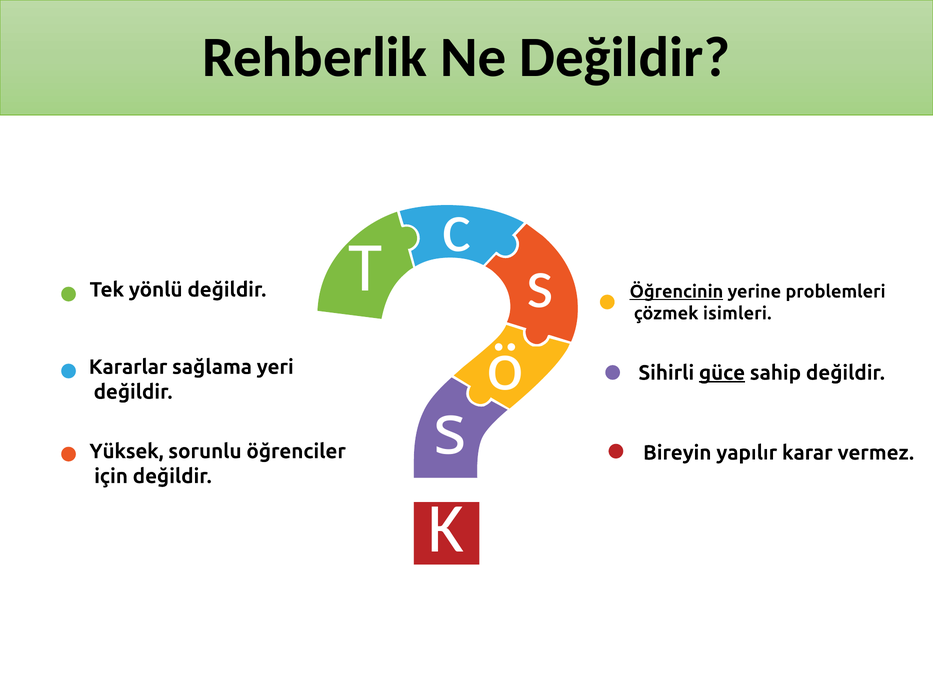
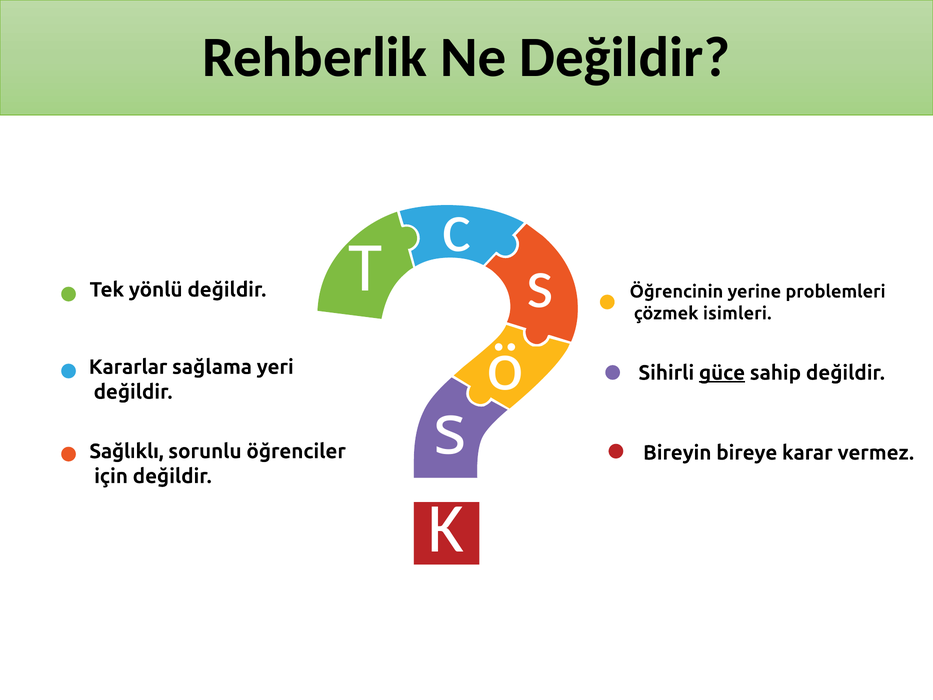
Öğrencinin underline: present -> none (676, 291)
Yüksek: Yüksek -> Sağlıklı (127, 451)
yapılır: yapılır -> bireye (747, 453)
